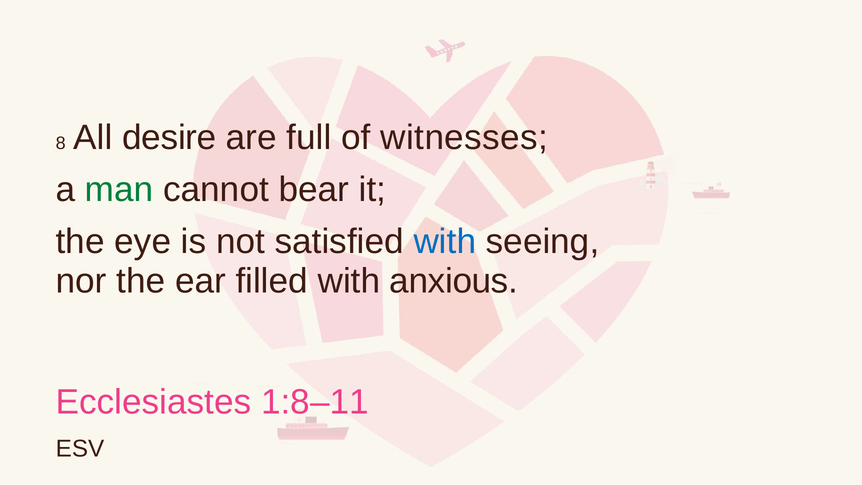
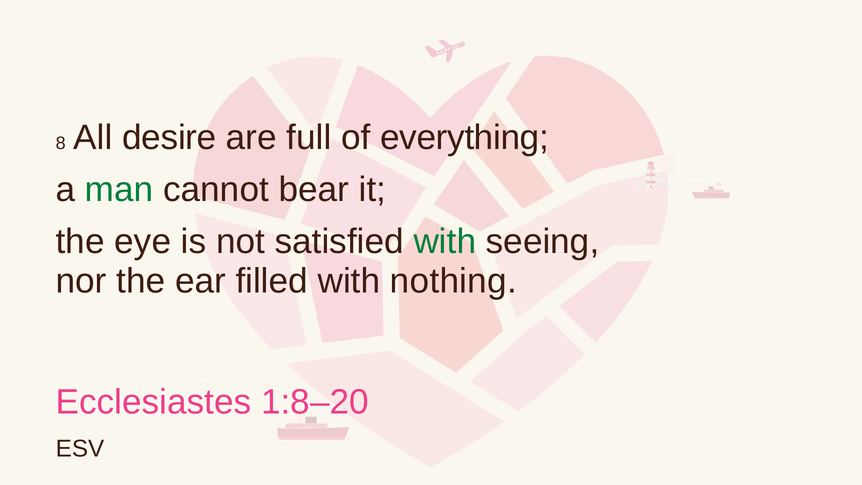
witnesses: witnesses -> everything (465, 138)
with colour: blue -> green (445, 242)
anxious: anxious -> nothing (453, 281)
1:8–11: 1:8–11 -> 1:8–20 (315, 402)
